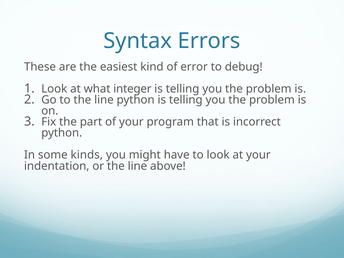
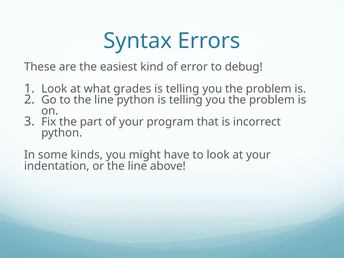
integer: integer -> grades (132, 89)
